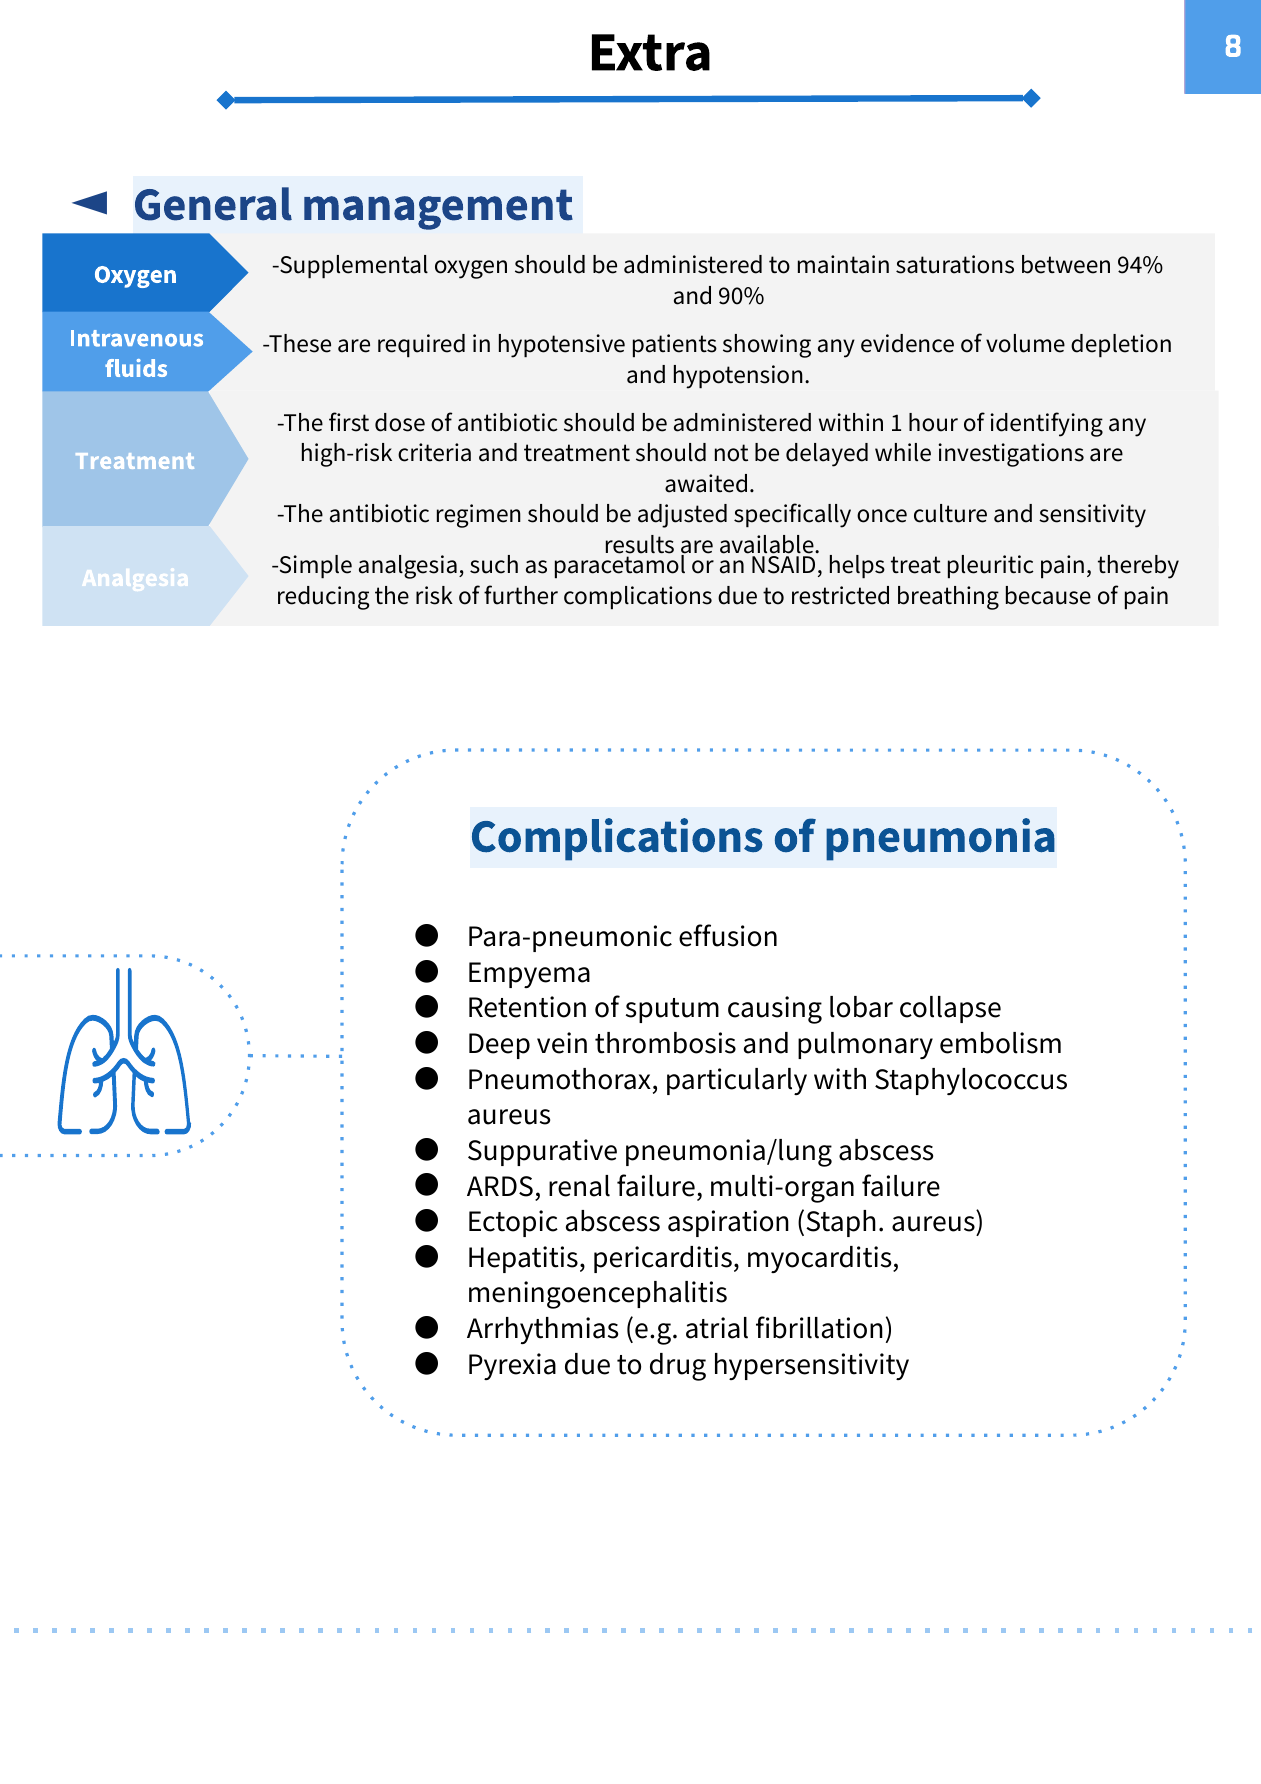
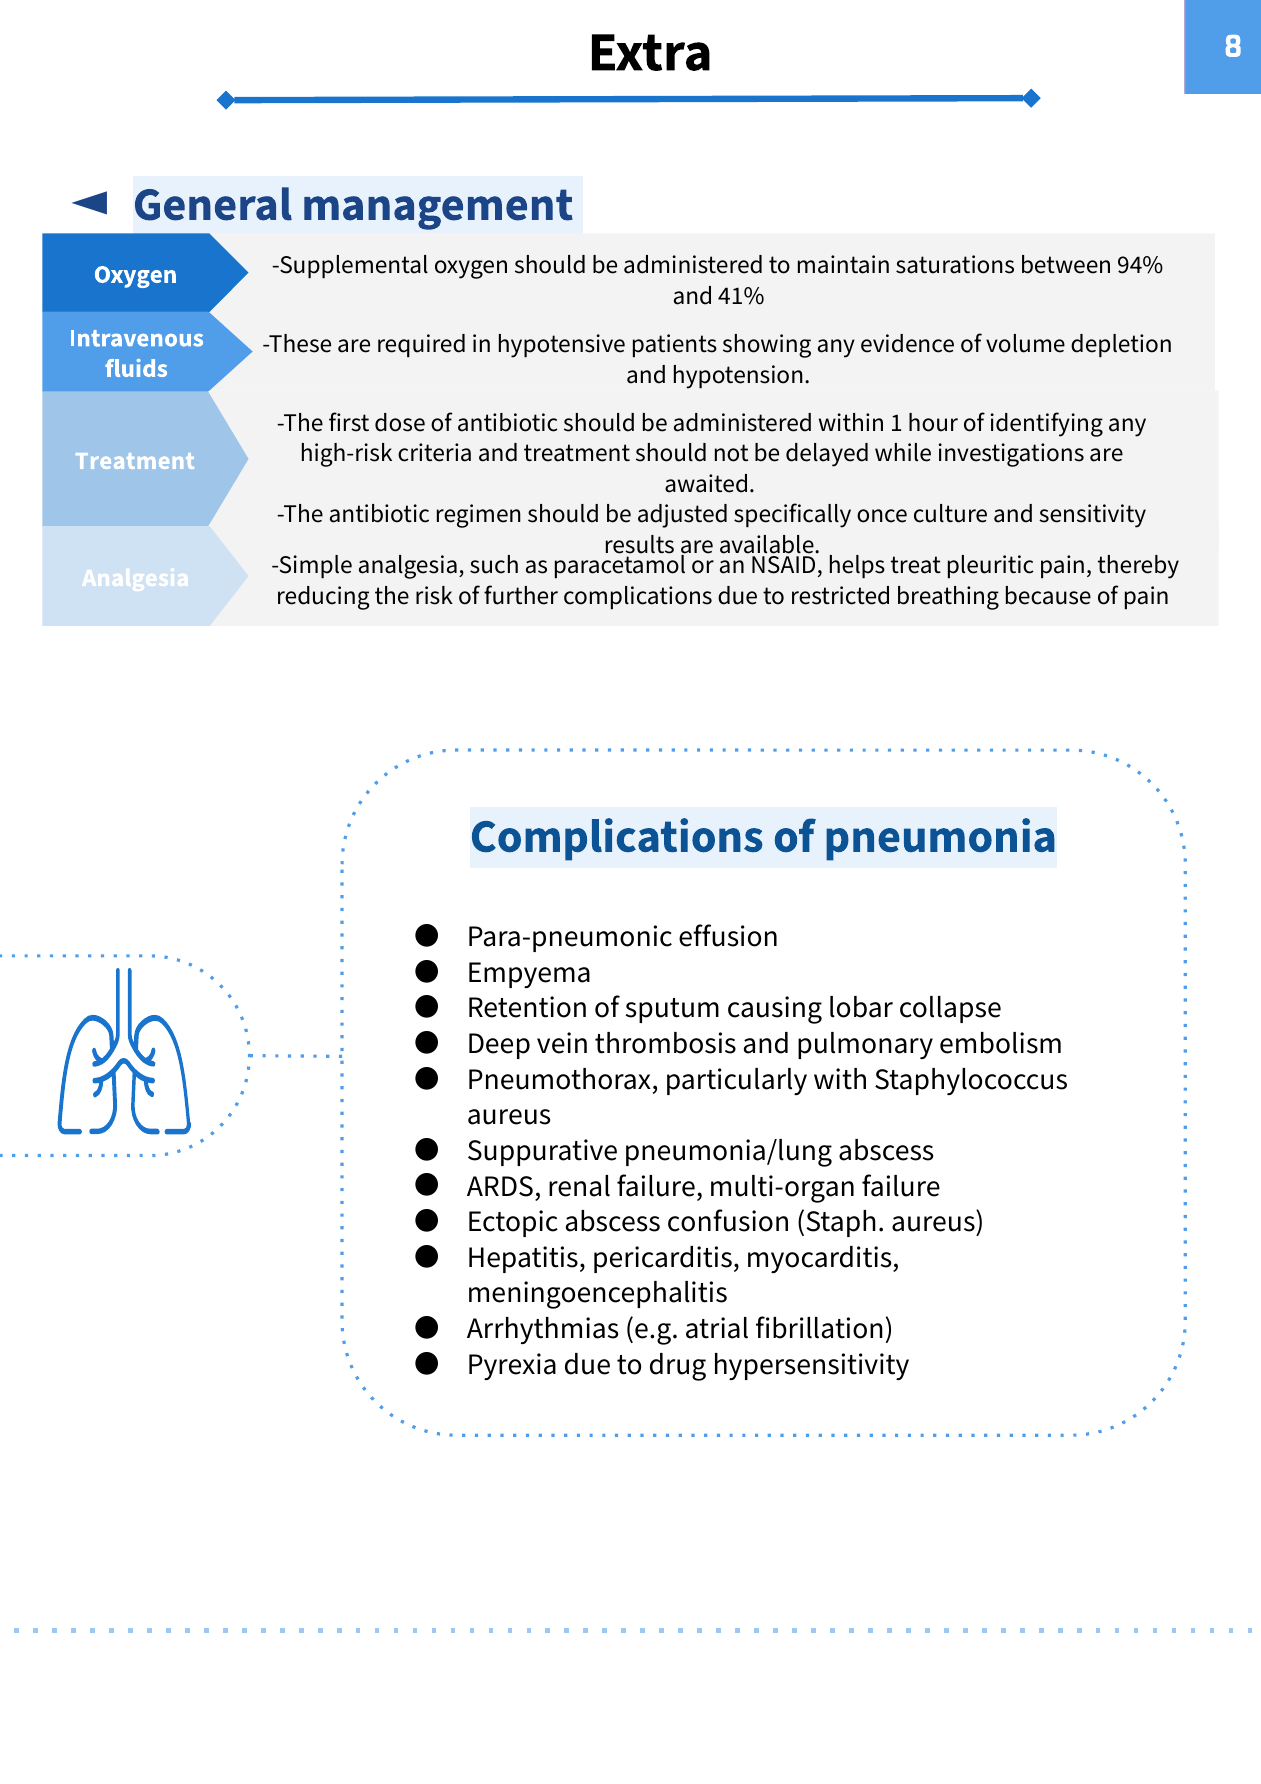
90%: 90% -> 41% (741, 296)
aspiration: aspiration -> confusion (729, 1221)
